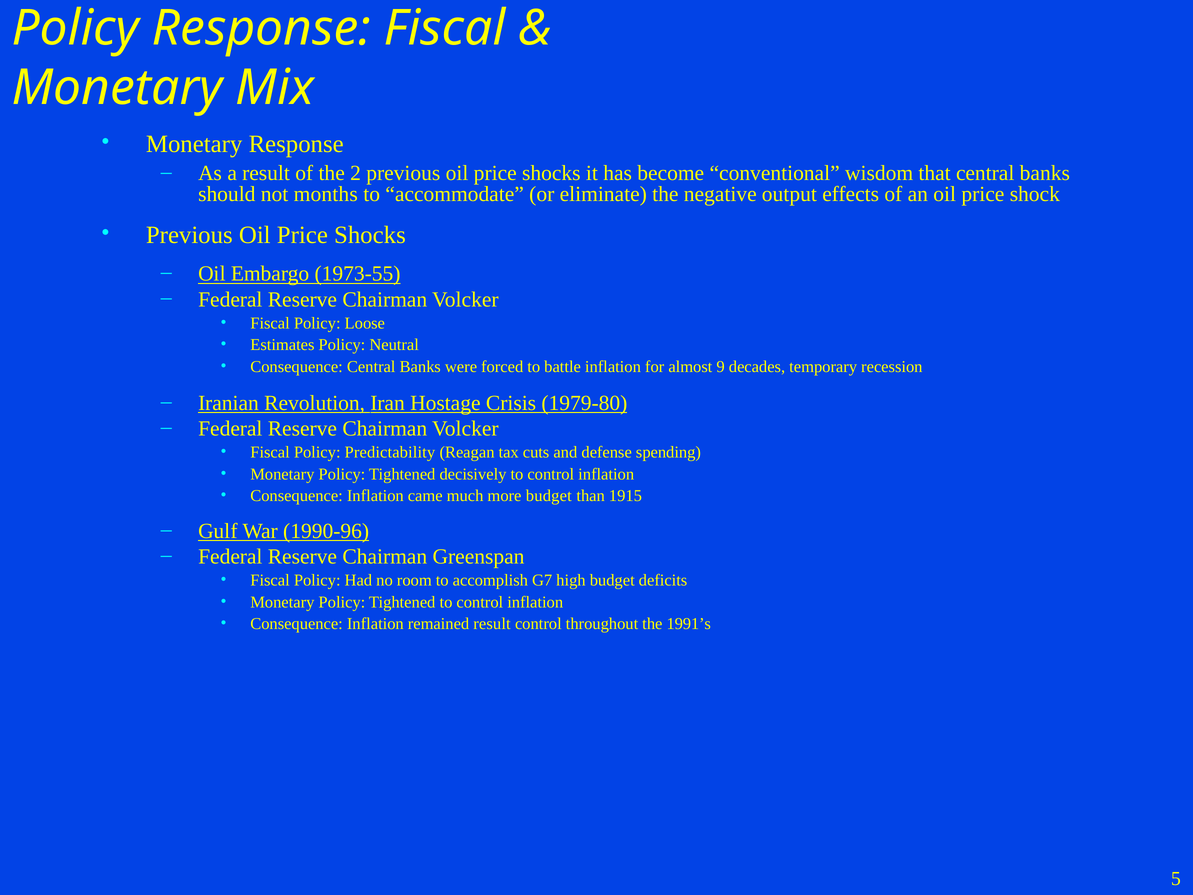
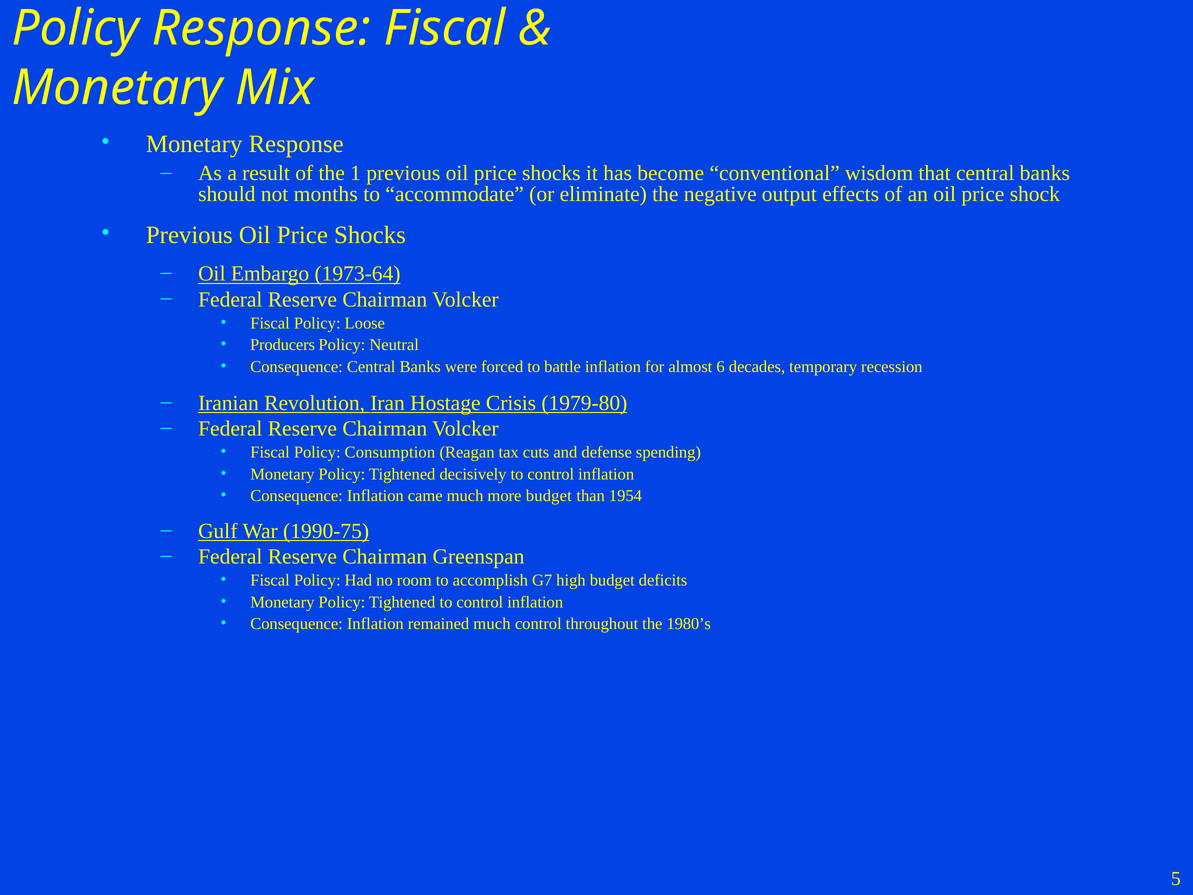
2: 2 -> 1 (356, 173)
1973-55: 1973-55 -> 1973-64 (358, 274)
Estimates: Estimates -> Producers (282, 345)
9: 9 -> 6 (721, 366)
Predictability: Predictability -> Consumption (390, 452)
1915: 1915 -> 1954 (625, 496)
1990-96: 1990-96 -> 1990-75 (326, 531)
remained result: result -> much (492, 624)
1991’s: 1991’s -> 1980’s (689, 624)
